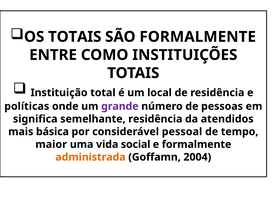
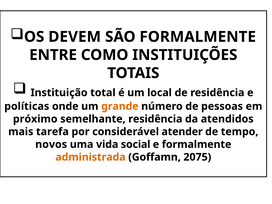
OS TOTAIS: TOTAIS -> DEVEM (75, 37)
grande colour: purple -> orange (120, 106)
significa: significa -> próximo (35, 119)
básica: básica -> tarefa (52, 132)
pessoal: pessoal -> atender (182, 132)
maior: maior -> novos (51, 144)
2004: 2004 -> 2075 (197, 157)
